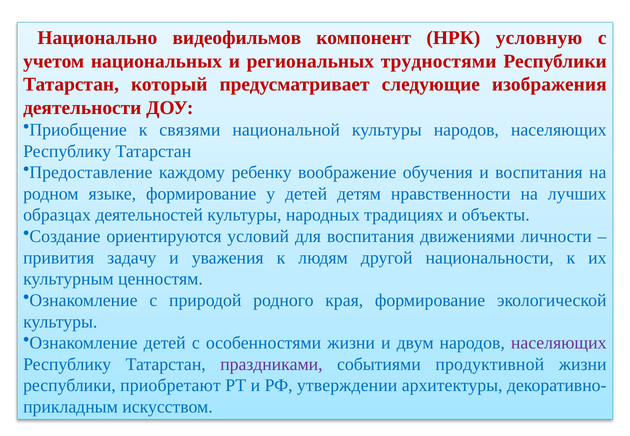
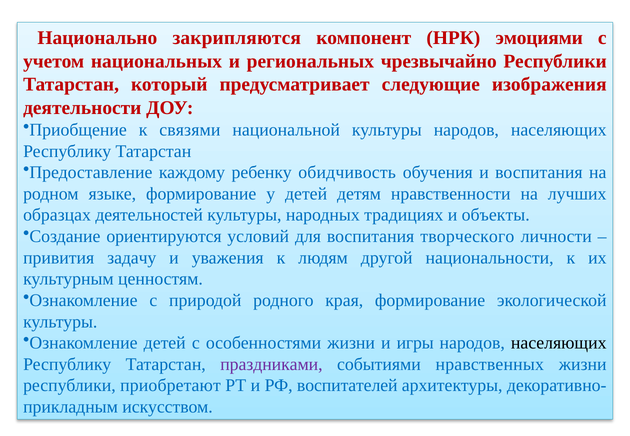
видеофильмов: видеофильмов -> закрипляются (237, 38)
условную: условную -> эмоциями (539, 38)
трудностями: трудностями -> чрезвычайно (439, 61)
воображение: воображение -> обидчивость (347, 173)
движениями: движениями -> творческого (467, 237)
двум: двум -> игры (415, 343)
населяющих colour: purple -> black (559, 343)
продуктивной: продуктивной -> нравственных (490, 364)
утверждении: утверждении -> воспитателей (347, 386)
